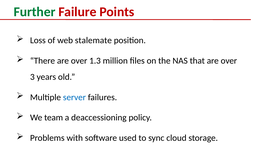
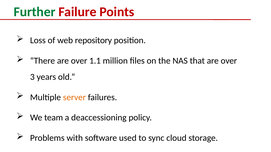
stalemate: stalemate -> repository (93, 40)
1.3: 1.3 -> 1.1 (95, 61)
server colour: blue -> orange (74, 98)
